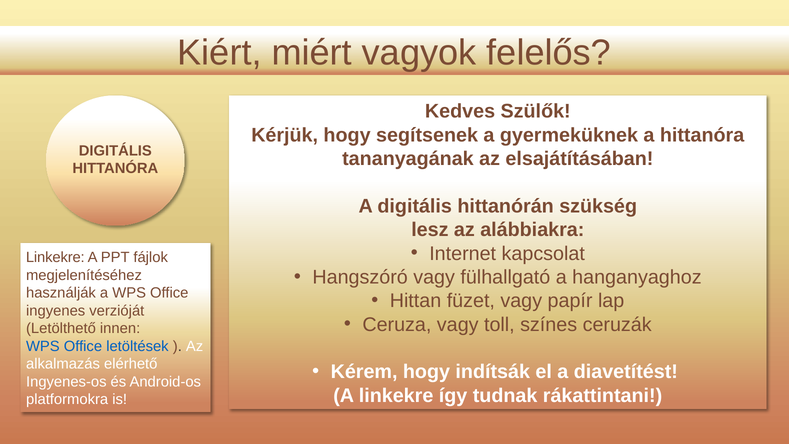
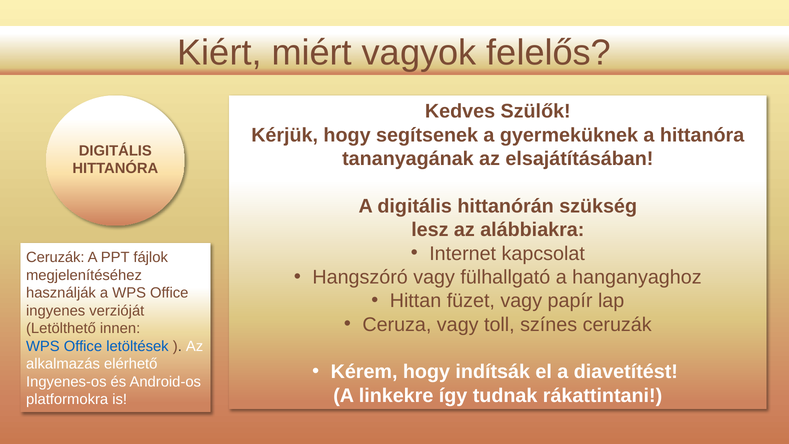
Linkekre: Linkekre -> Ceruzák (55, 257)
